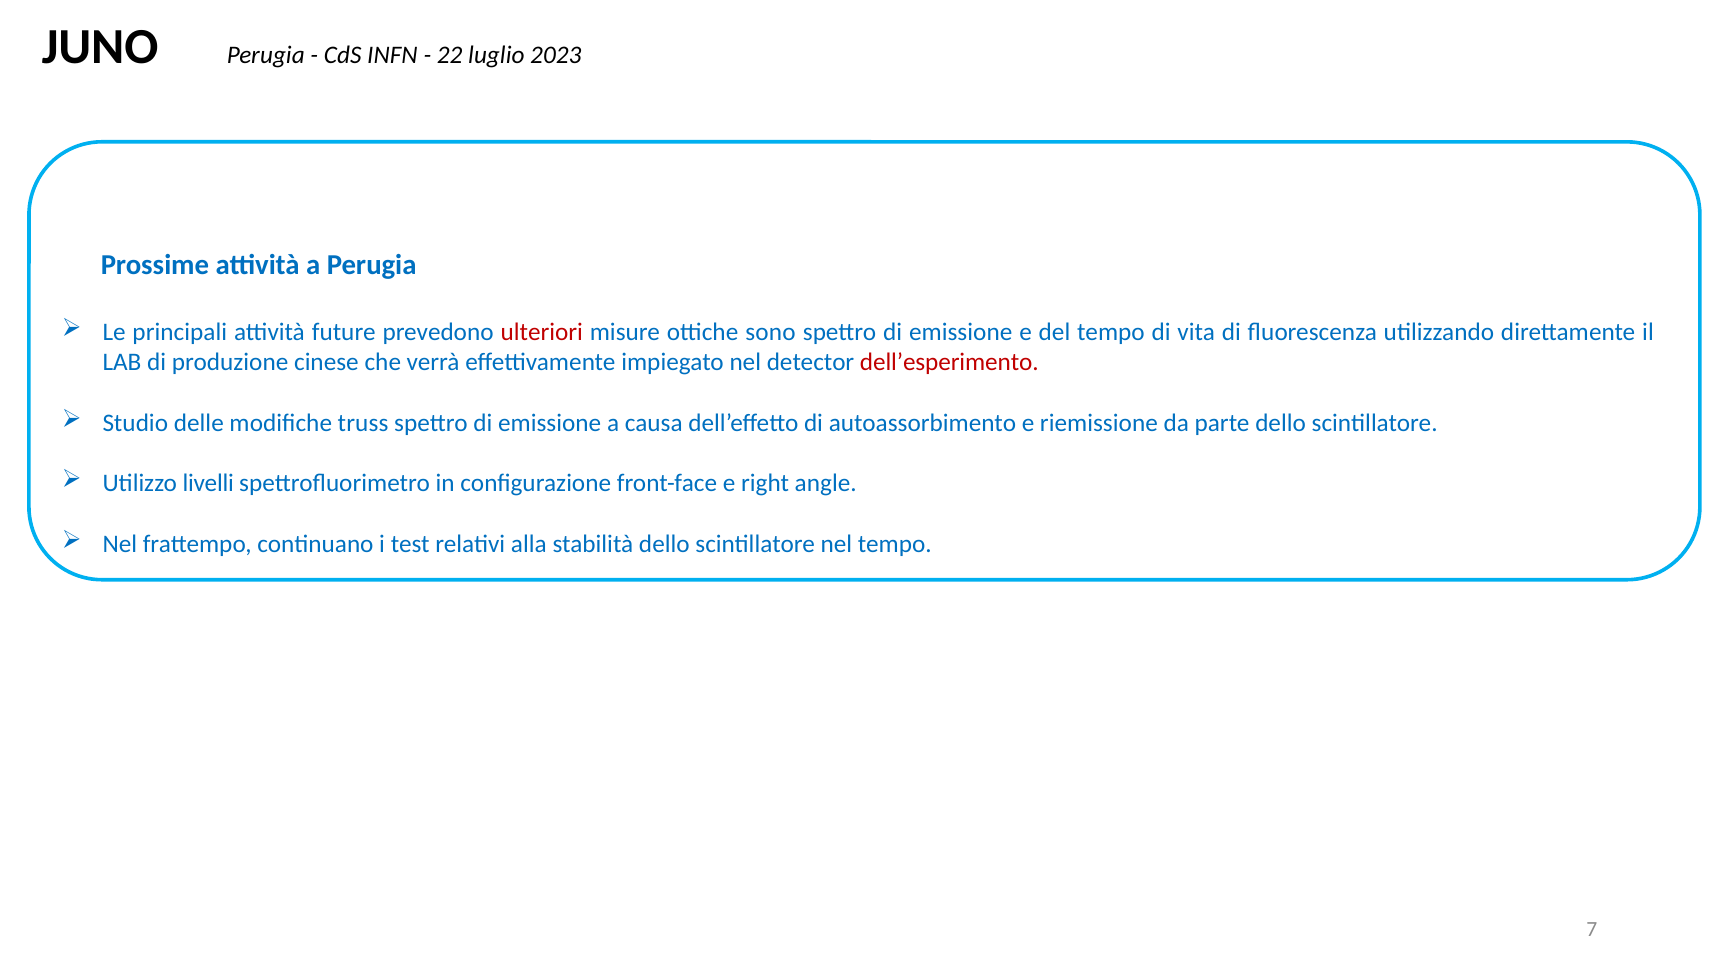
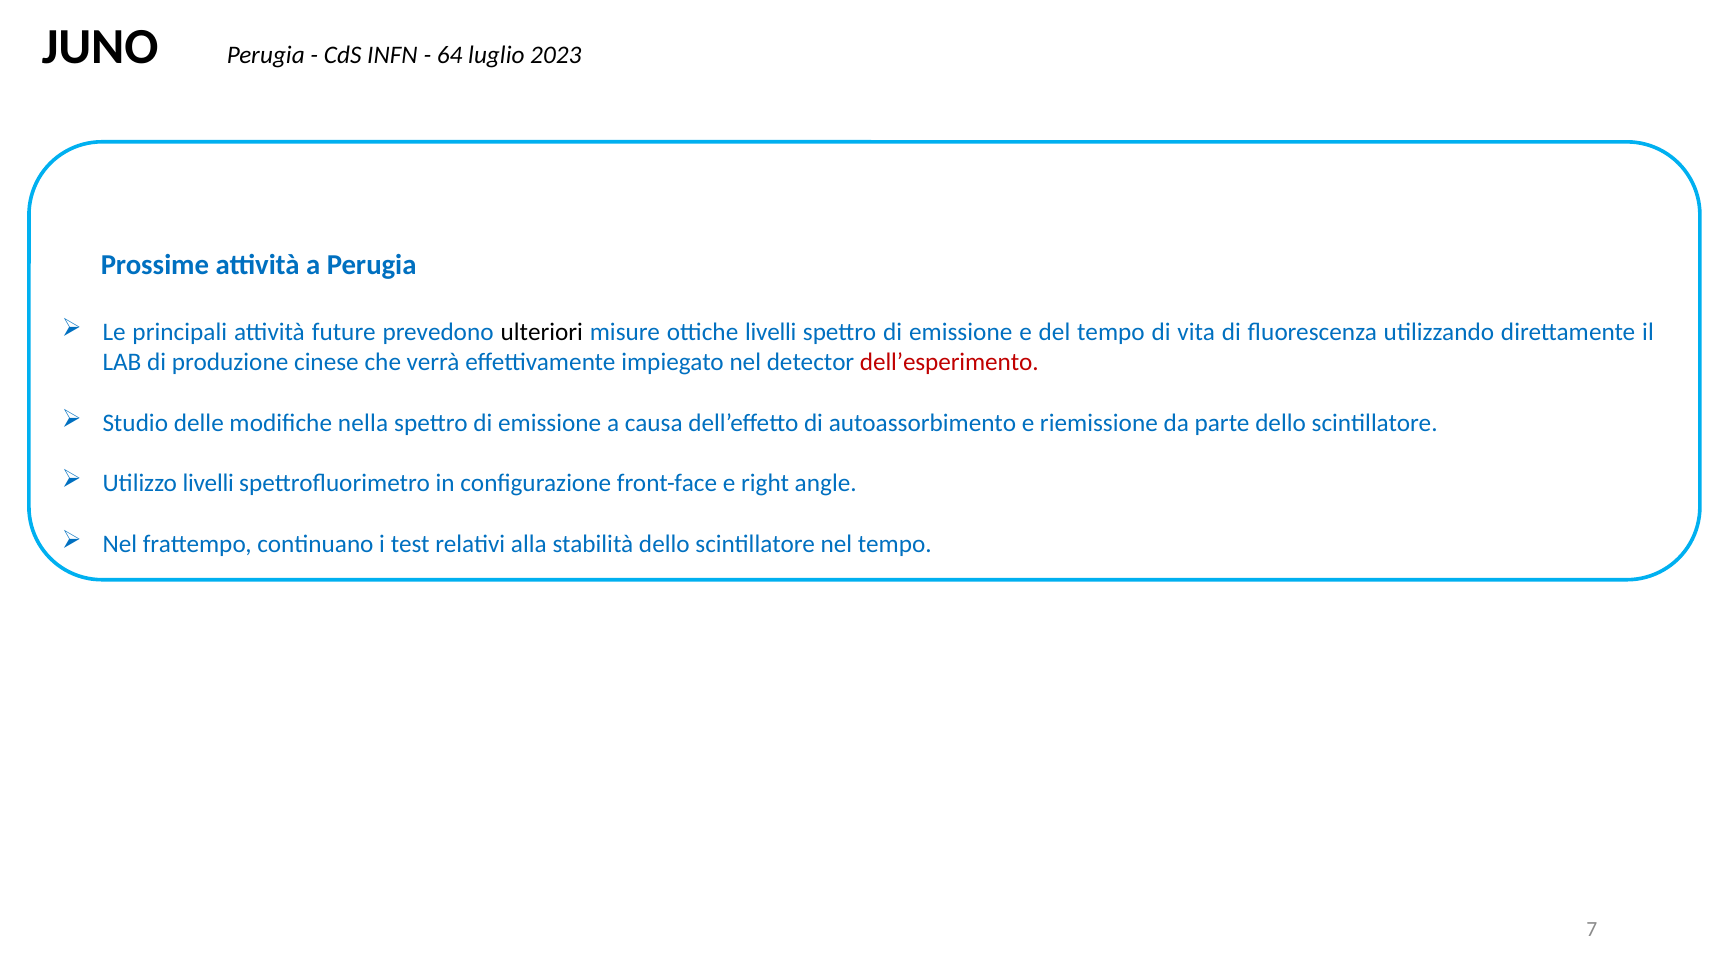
22: 22 -> 64 (450, 55)
ulteriori colour: red -> black (542, 332)
ottiche sono: sono -> livelli (771, 332)
truss: truss -> nella (363, 423)
